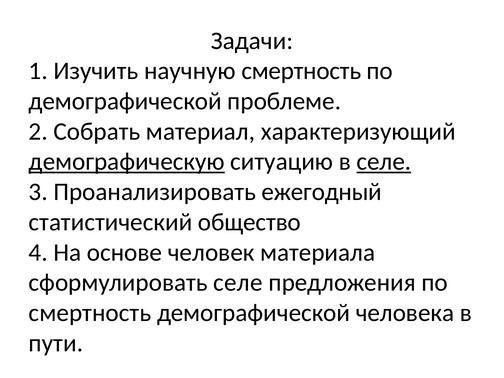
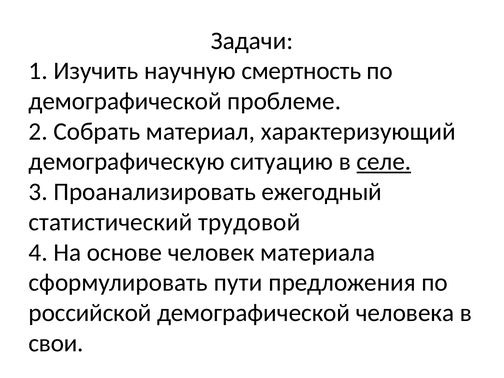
демографическую underline: present -> none (127, 162)
общество: общество -> трудовой (249, 222)
сформулировать селе: селе -> пути (238, 283)
смертность: смертность -> российской (90, 313)
пути: пути -> свои (56, 343)
